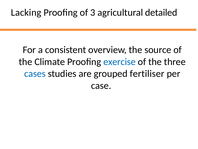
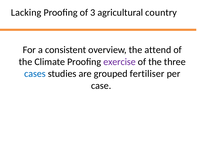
detailed: detailed -> country (161, 12)
source: source -> attend (158, 50)
exercise colour: blue -> purple (120, 62)
